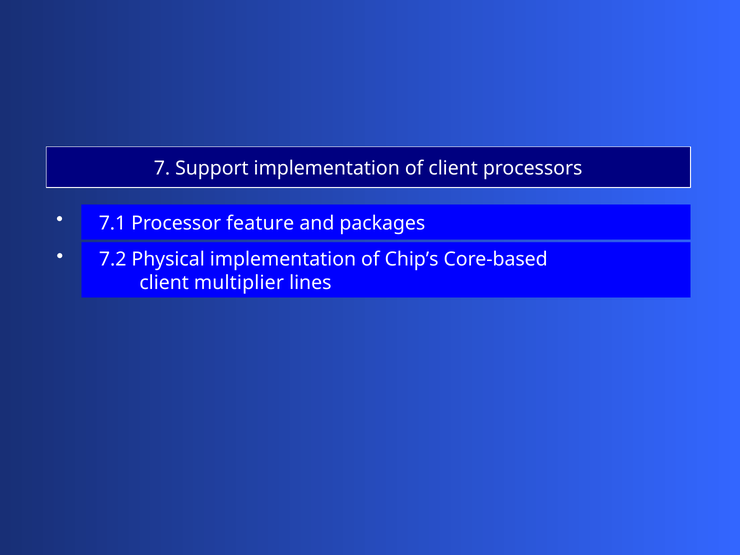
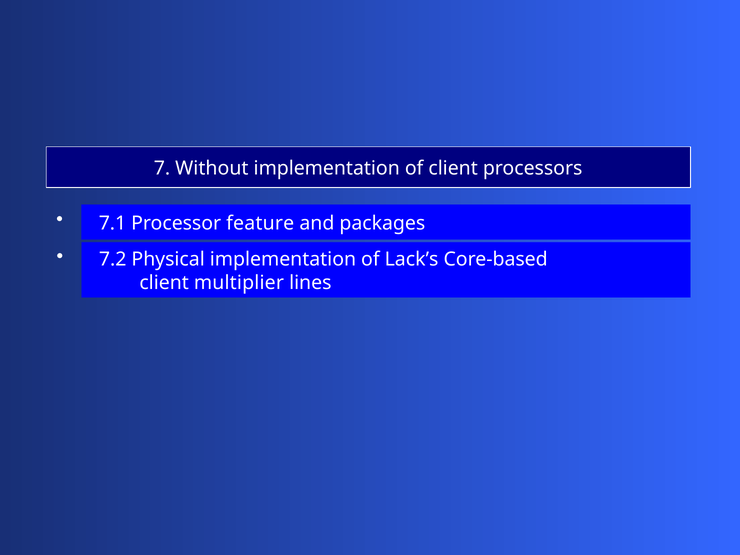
Support: Support -> Without (212, 169)
Chip’s: Chip’s -> Lack’s (412, 259)
